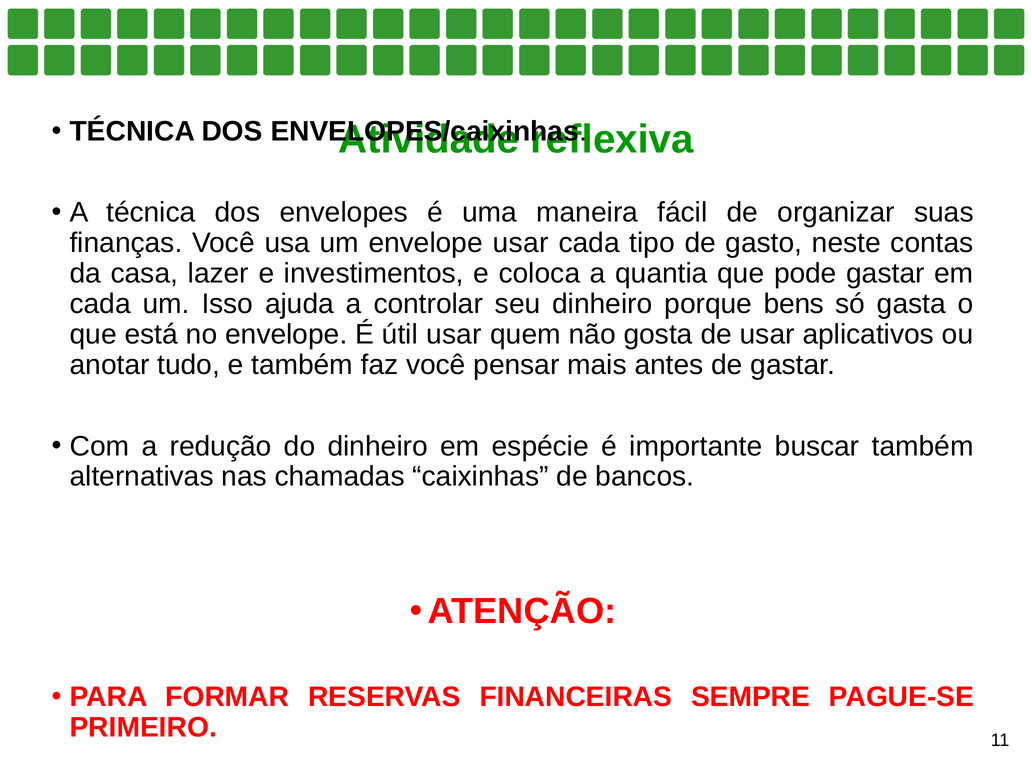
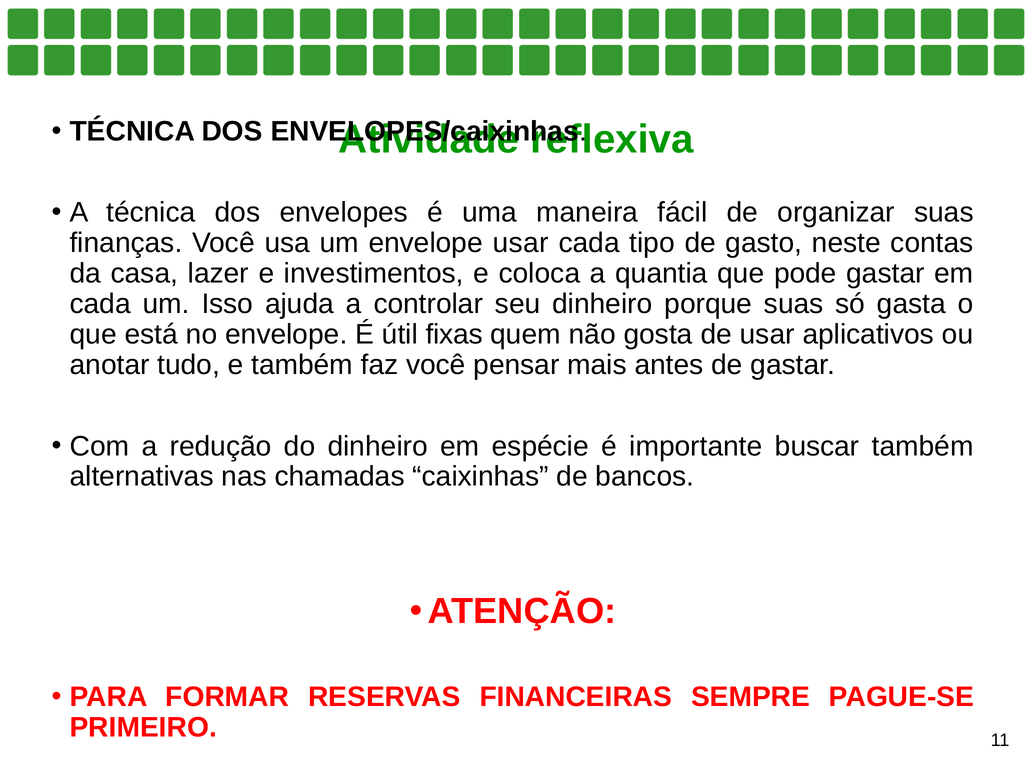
porque bens: bens -> suas (794, 304)
útil usar: usar -> fixas (454, 335)
